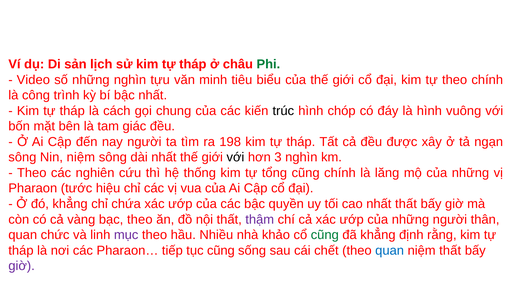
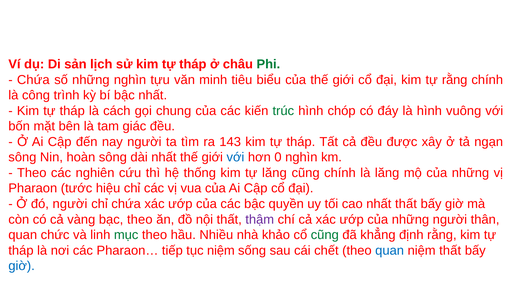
Video: Video -> Chứa (33, 80)
tự theo: theo -> rằng (455, 80)
trúc colour: black -> green (283, 111)
198: 198 -> 143 (230, 142)
Nin niệm: niệm -> hoàn (81, 157)
với colour: black -> blue (235, 157)
3: 3 -> 0 (278, 157)
tự tổng: tổng -> lăng (274, 173)
đó khẳng: khẳng -> người (70, 204)
mục colour: purple -> green (126, 235)
tục cũng: cũng -> niệm (221, 250)
giờ colour: purple -> blue (22, 266)
